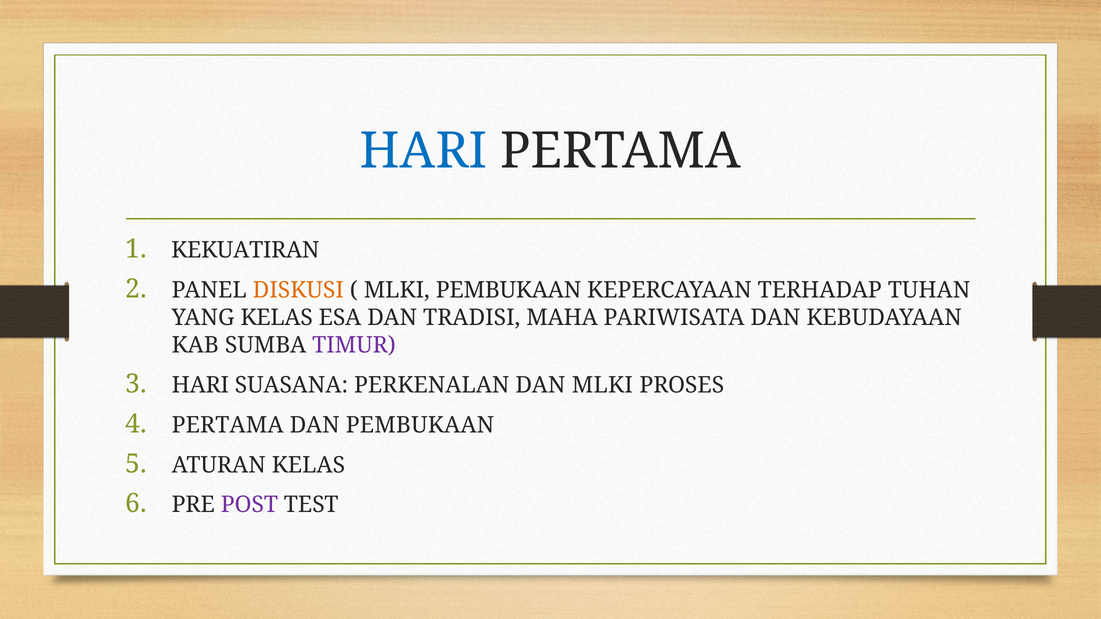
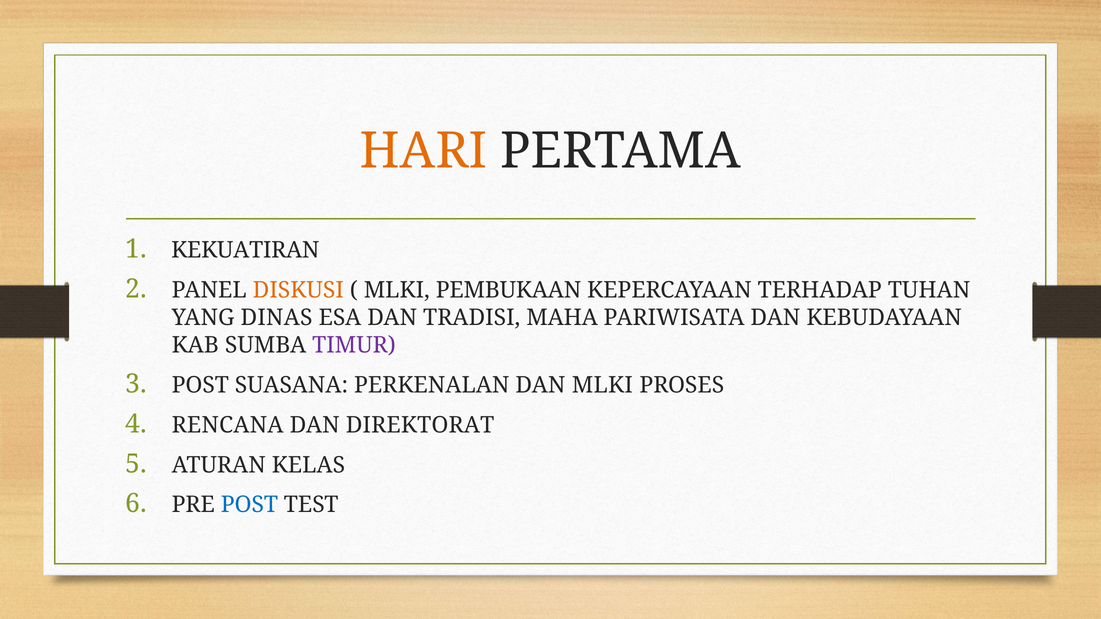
HARI colour: blue -> orange (424, 151)
YANG KELAS: KELAS -> DINAS (277, 318)
HARI: HARI -> POST (200, 385)
PERTAMA: PERTAMA -> RENCANA (228, 425)
DAN PEMBUKAAN: PEMBUKAAN -> DIREKTORAT (420, 425)
POST colour: purple -> blue (249, 505)
